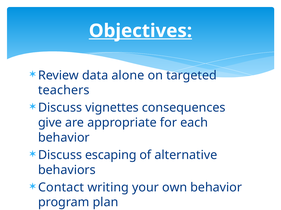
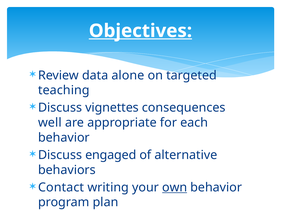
teachers: teachers -> teaching (64, 91)
give: give -> well (50, 123)
escaping: escaping -> engaged (111, 156)
own underline: none -> present (175, 188)
